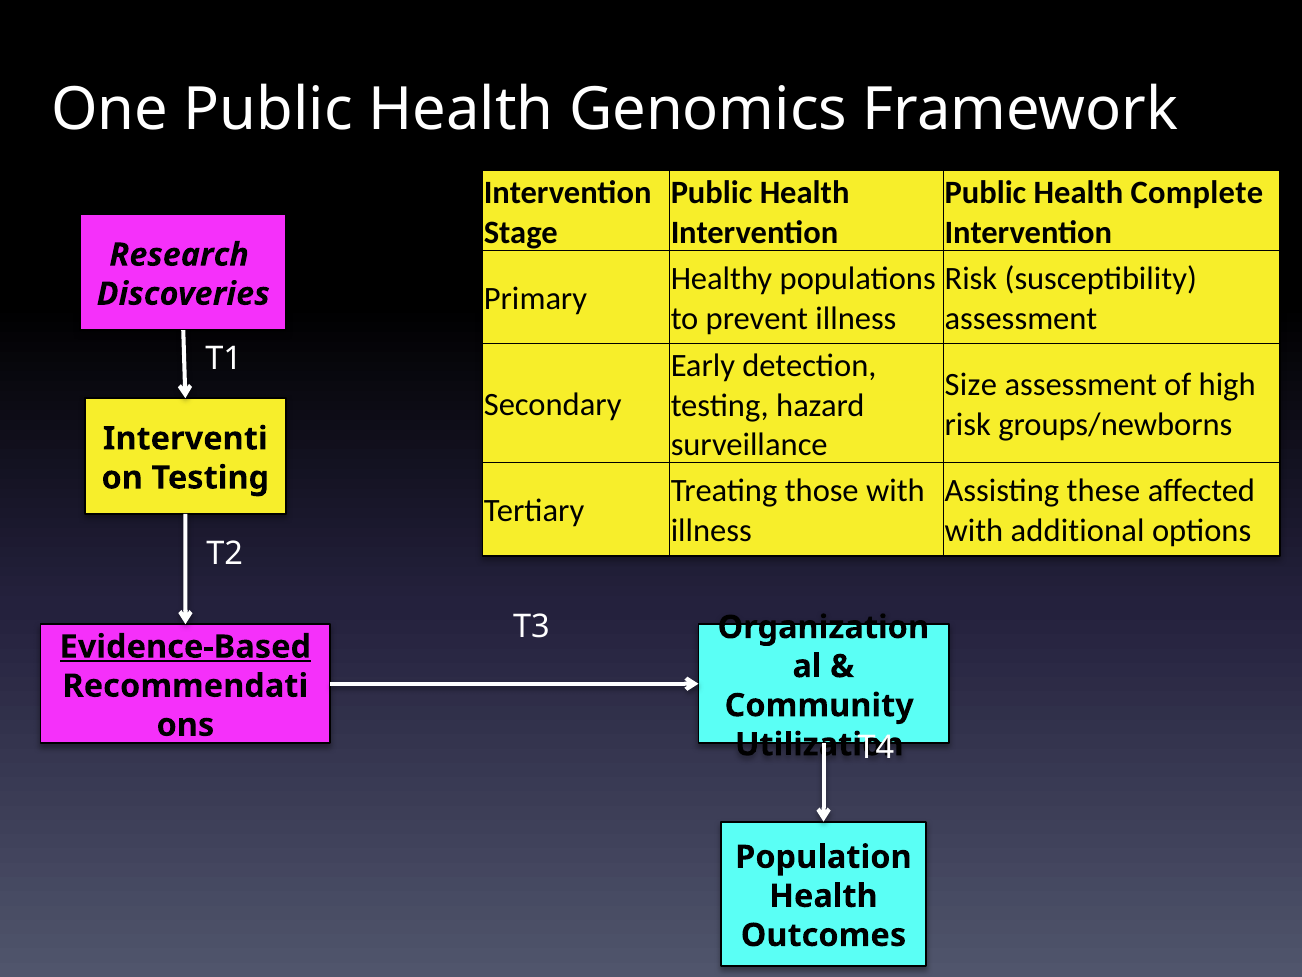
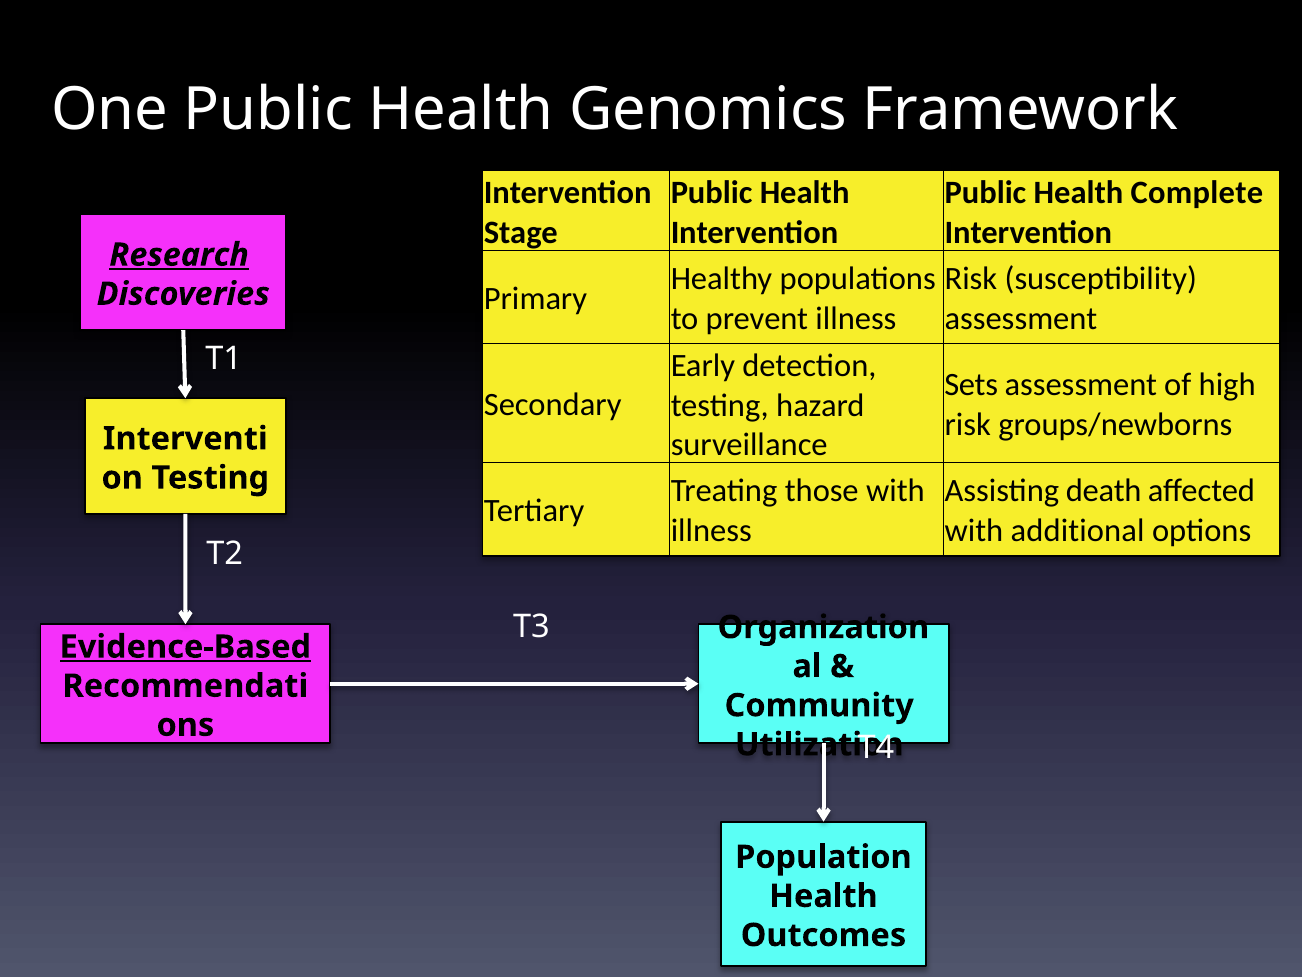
Research underline: none -> present (179, 255)
Size: Size -> Sets (971, 384)
these: these -> death (1104, 490)
